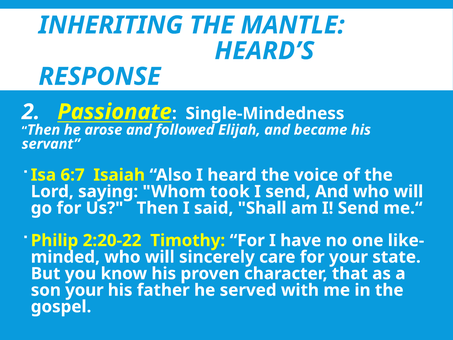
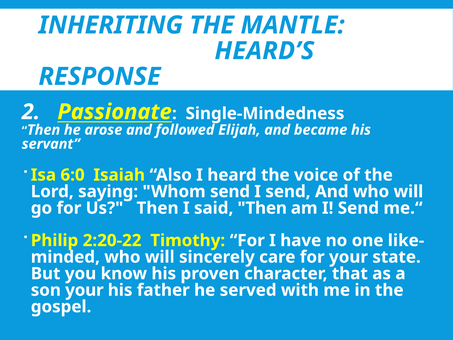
6:7: 6:7 -> 6:0 (73, 175)
Whom took: took -> send (230, 191)
said Shall: Shall -> Then (262, 208)
